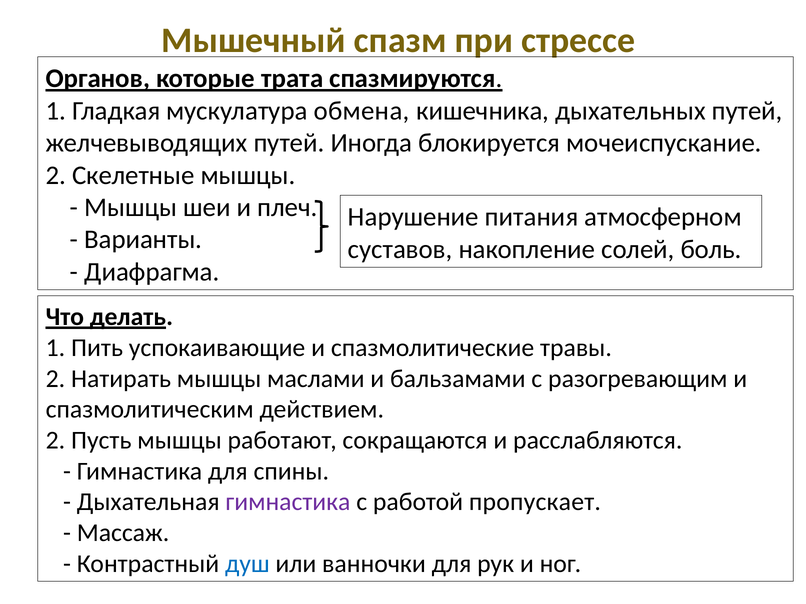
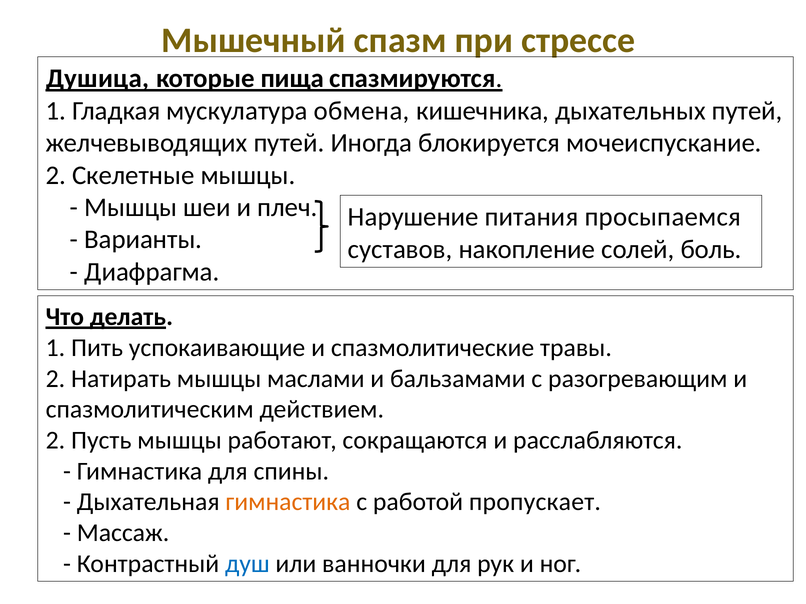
Органов: Органов -> Душица (98, 79)
трата: трата -> пища (292, 79)
атмосферном: атмосферном -> просыпаемся (663, 217)
гимнастика colour: purple -> orange (288, 502)
